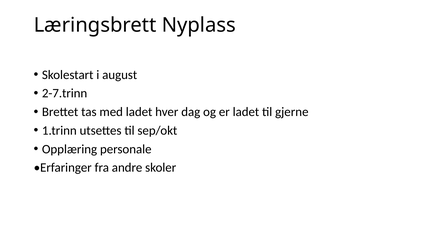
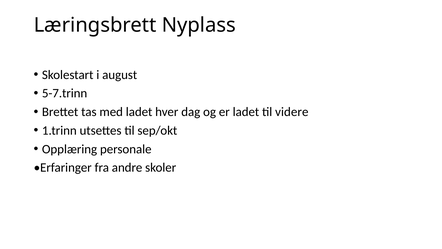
2-7.trinn: 2-7.trinn -> 5-7.trinn (65, 93)
gjerne: gjerne -> videre (292, 112)
